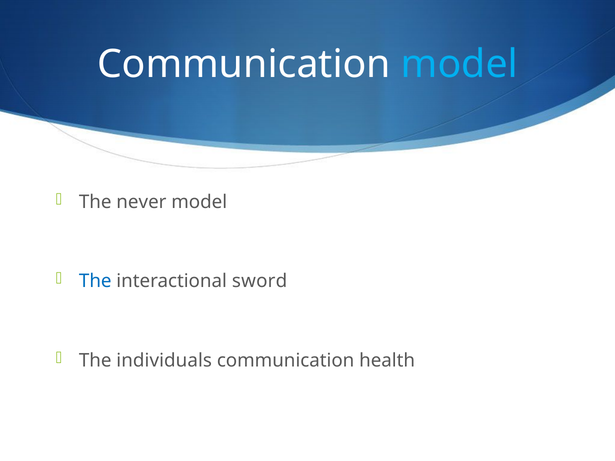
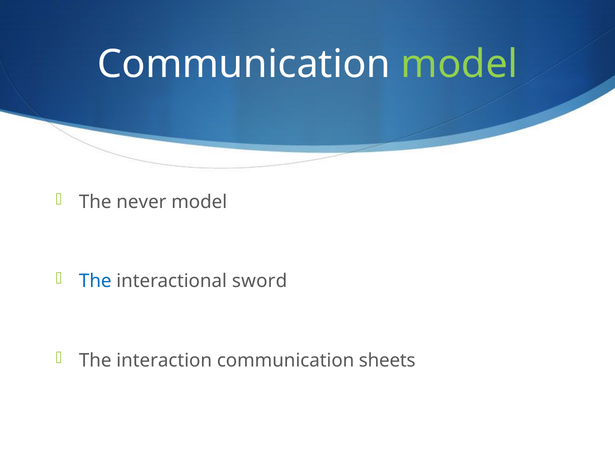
model colour: light blue -> light green (459, 64)
individuals: individuals -> interaction (164, 361)
health: health -> sheets (387, 361)
